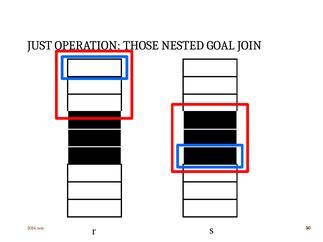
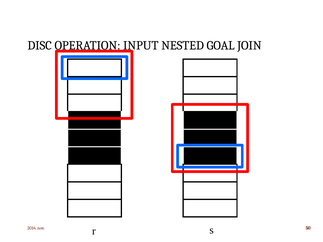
JUST: JUST -> DISC (40, 45)
THOSE: THOSE -> INPUT (141, 45)
